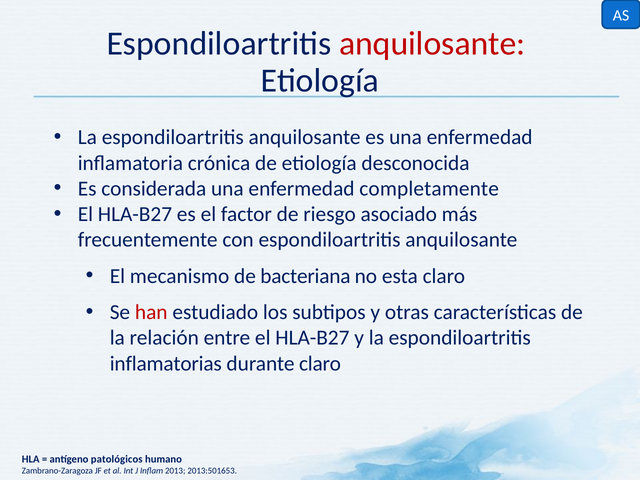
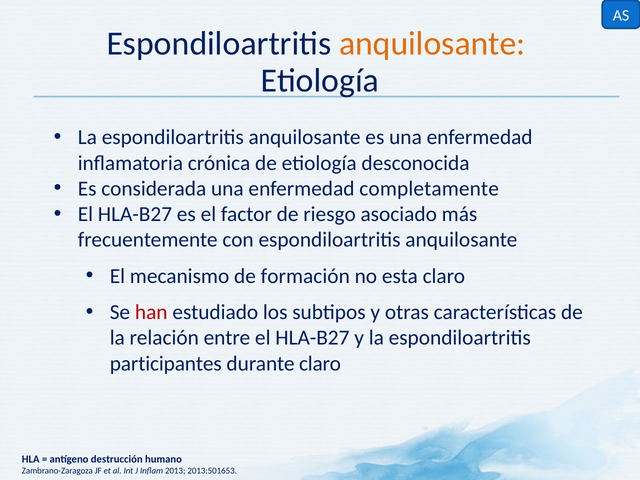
anquilosante colour: red -> orange (432, 43)
bacteriana: bacteriana -> formación (305, 276)
inflamatorias: inflamatorias -> participantes (166, 364)
patológicos: patológicos -> destrucción (117, 459)
